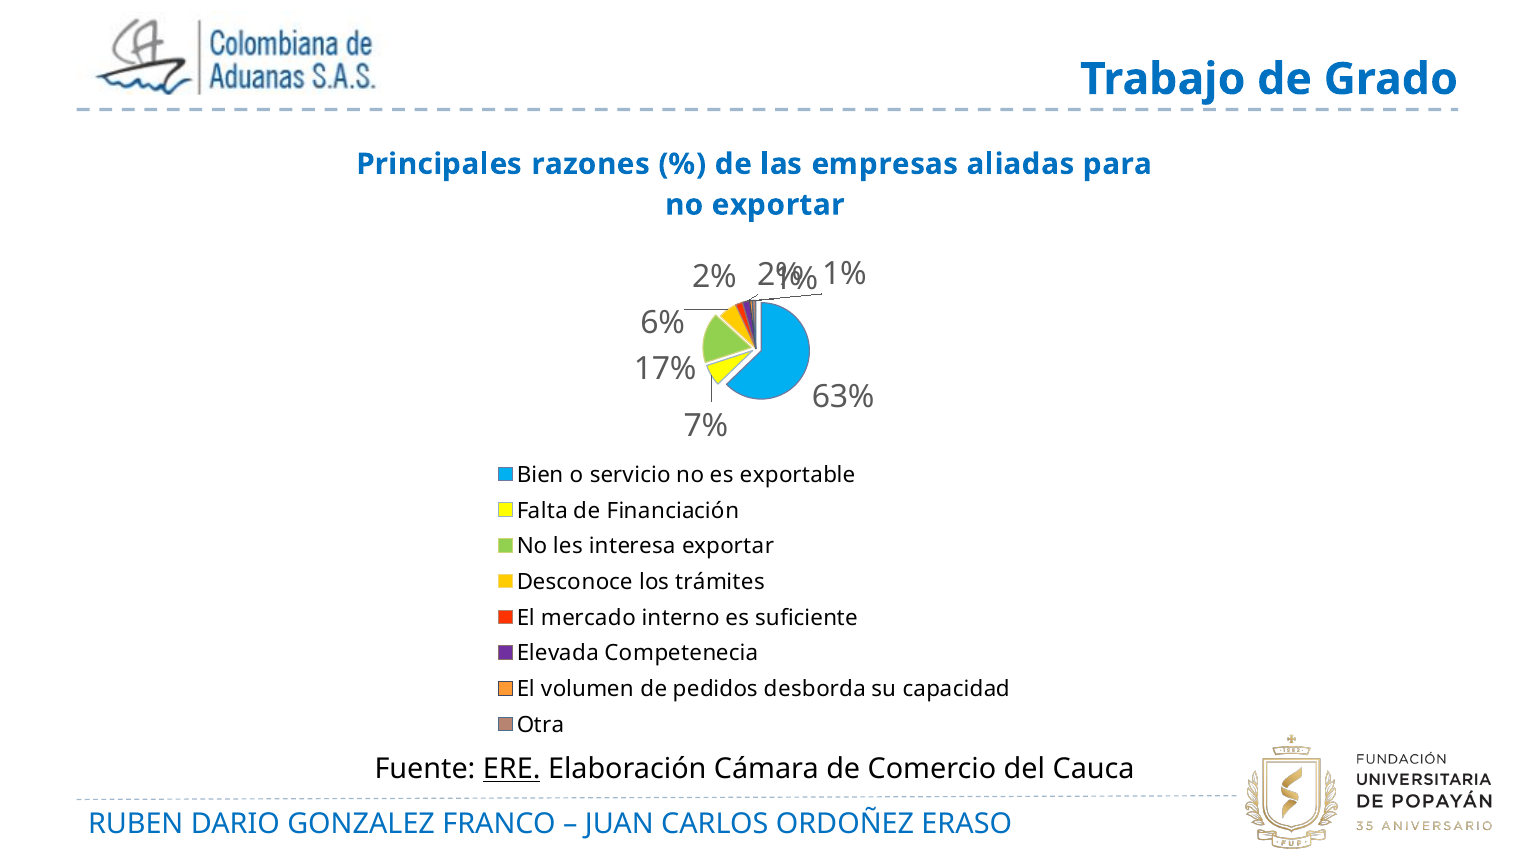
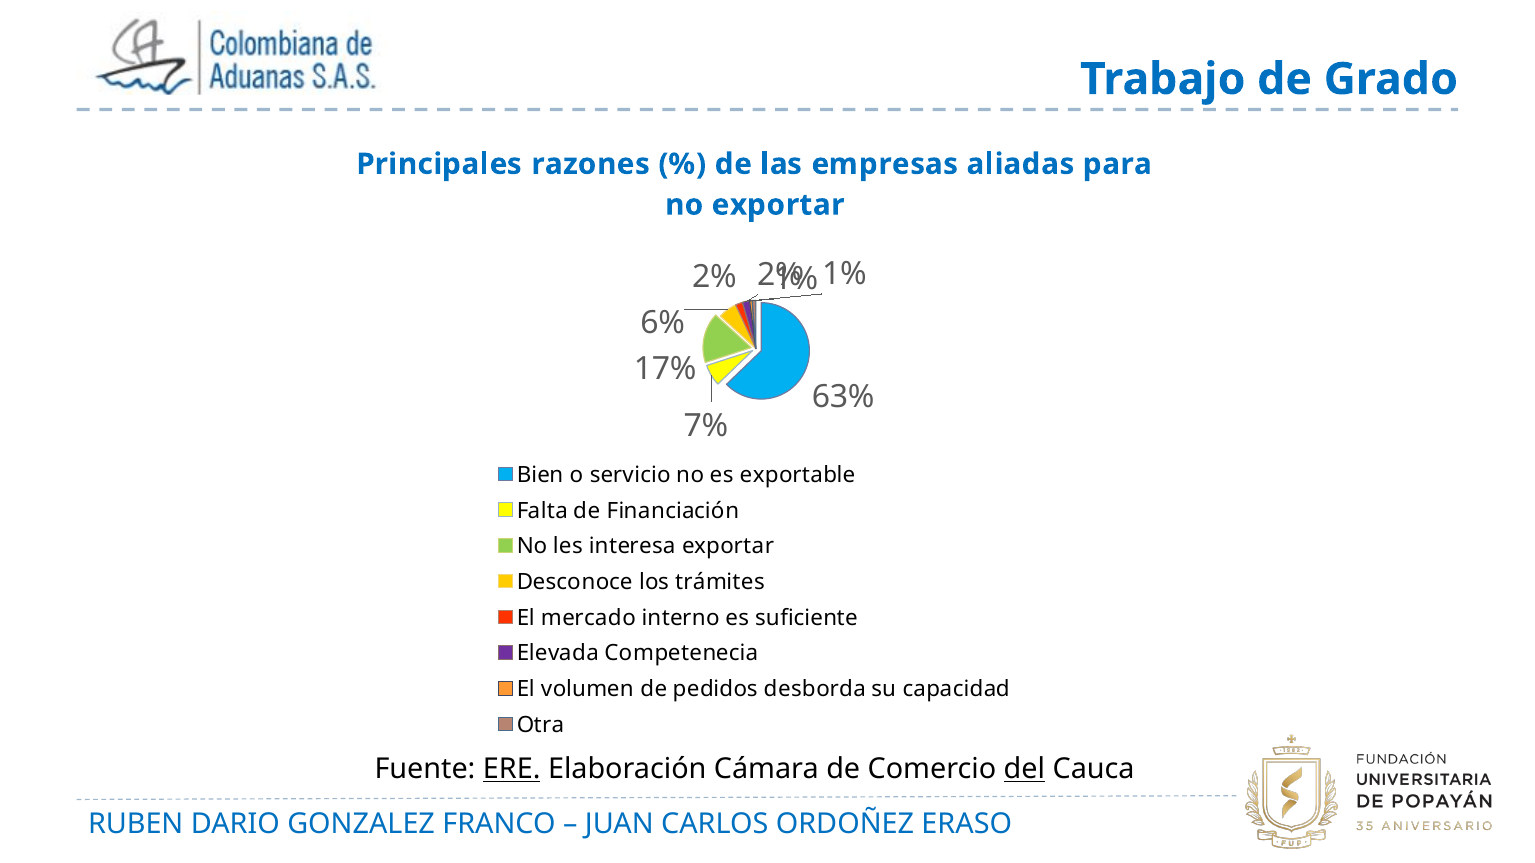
del underline: none -> present (1024, 770)
